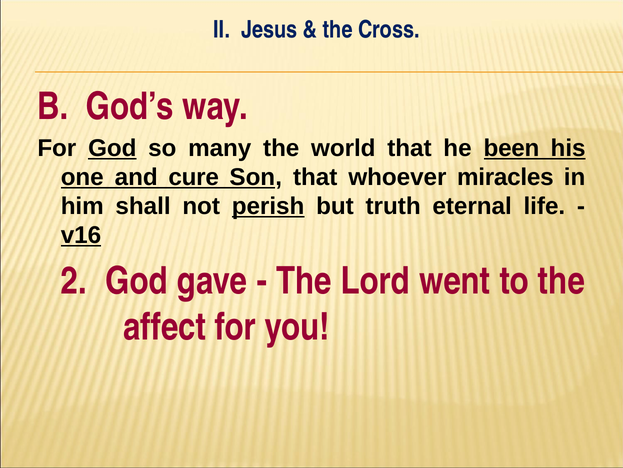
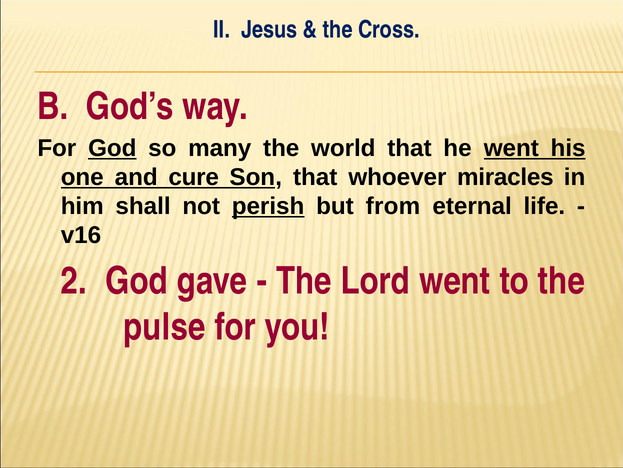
he been: been -> went (511, 148)
truth: truth -> from (393, 206)
v16 underline: present -> none (81, 235)
affect: affect -> pulse (164, 327)
